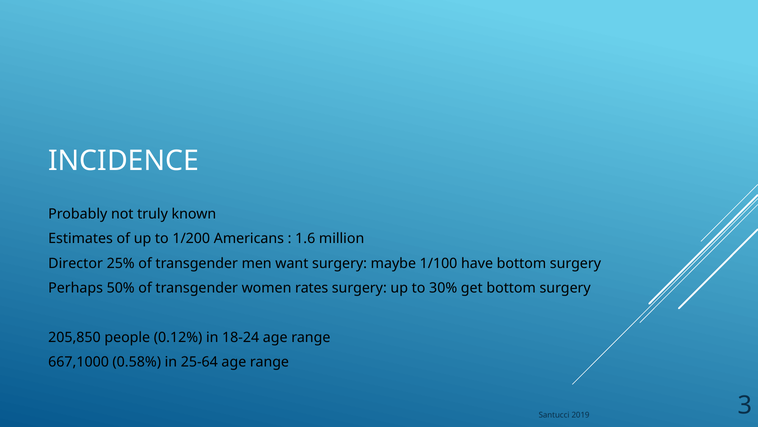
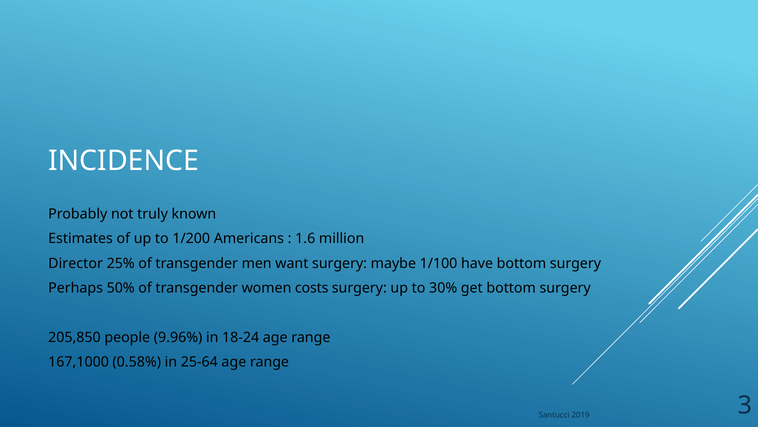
rates: rates -> costs (312, 288)
0.12%: 0.12% -> 9.96% (178, 337)
667,1000: 667,1000 -> 167,1000 (79, 362)
